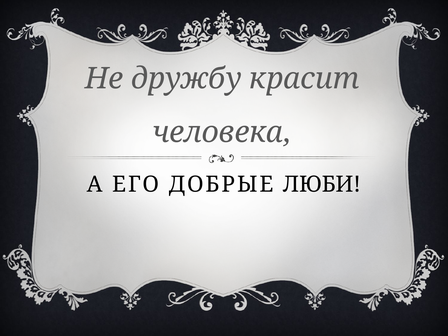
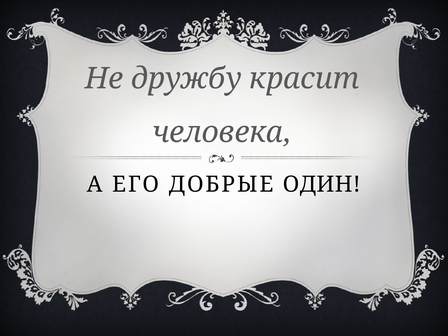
ЛЮБИ: ЛЮБИ -> ОДИН (322, 184)
